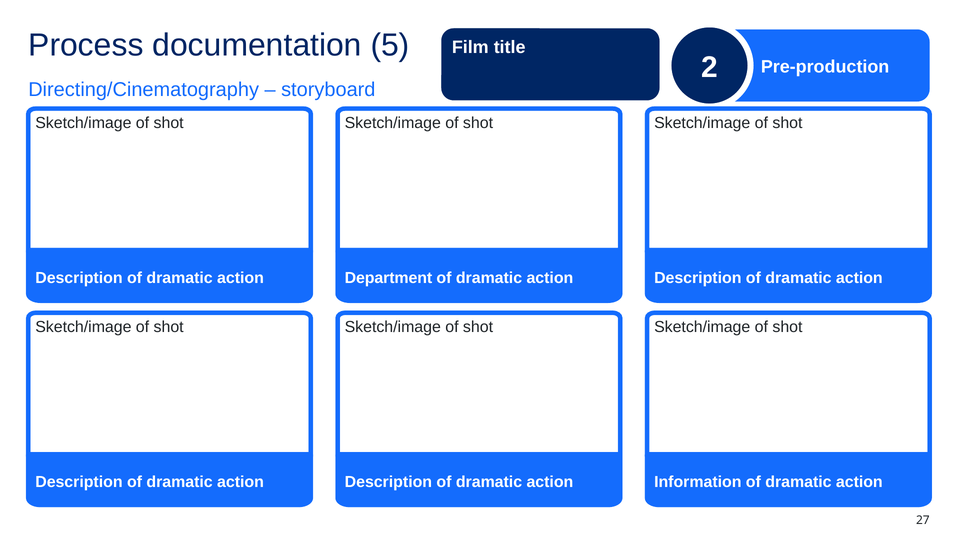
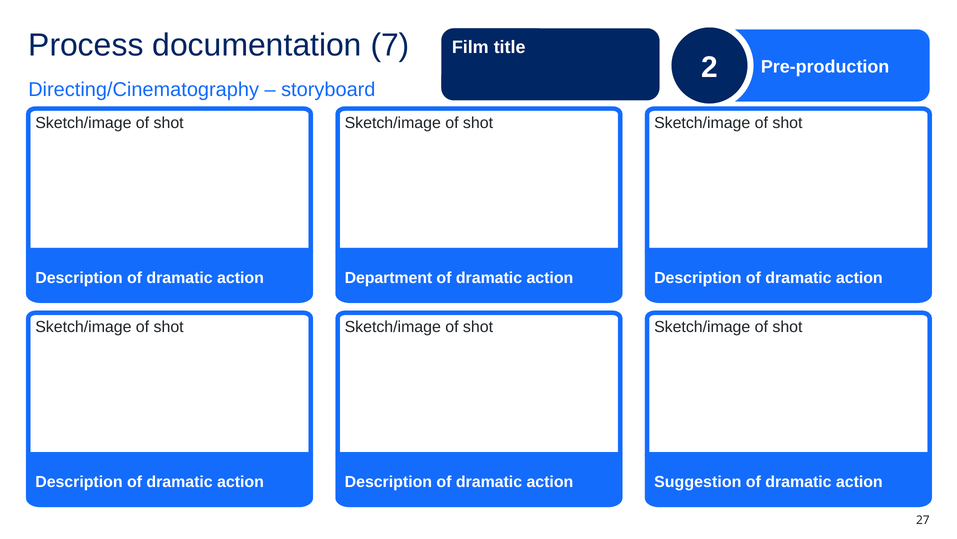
5: 5 -> 7 (390, 45)
Information: Information -> Suggestion (698, 481)
